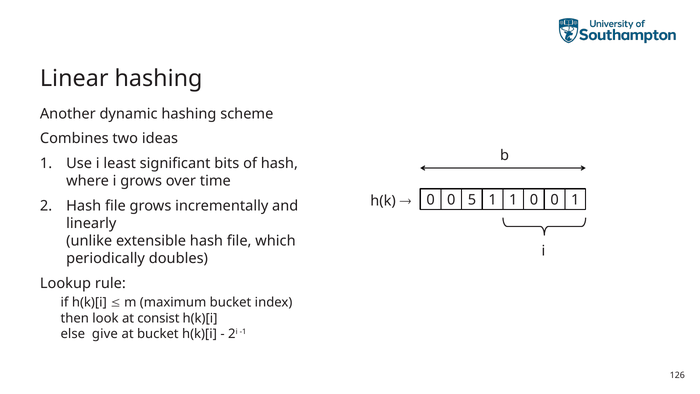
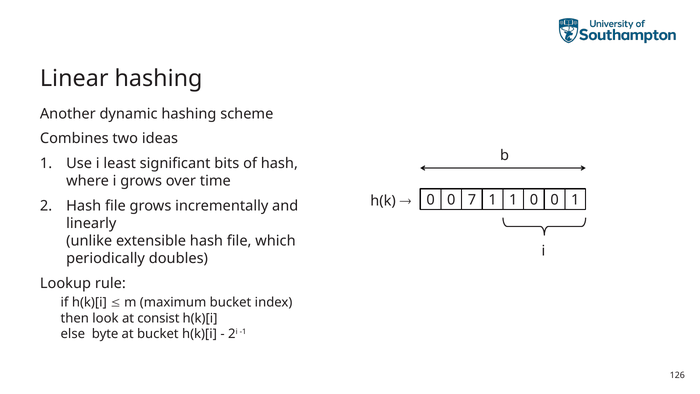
5: 5 -> 7 (472, 200)
give: give -> byte (105, 334)
